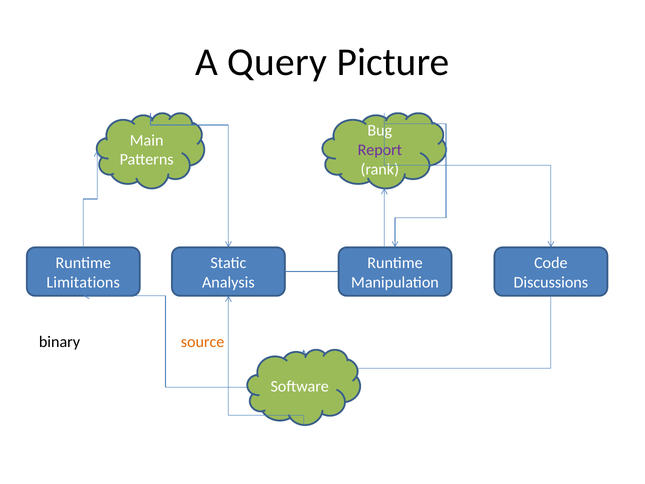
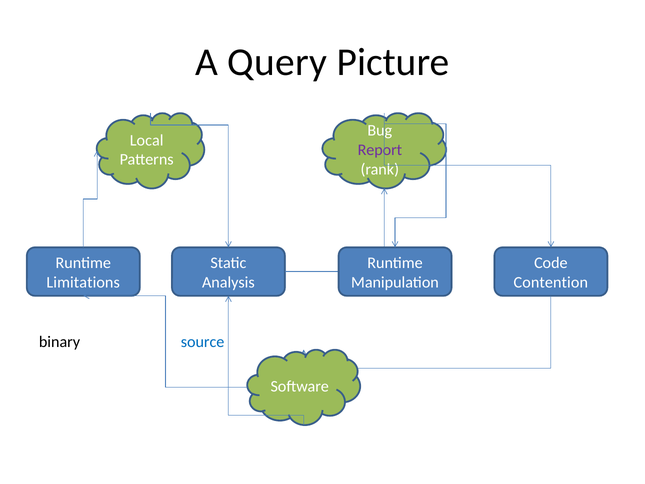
Main: Main -> Local (147, 140)
Discussions: Discussions -> Contention (551, 282)
source colour: orange -> blue (203, 342)
